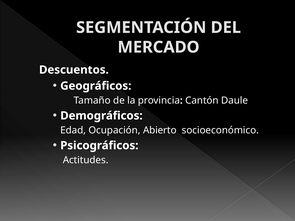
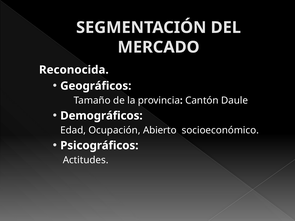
Descuentos: Descuentos -> Reconocida (74, 70)
